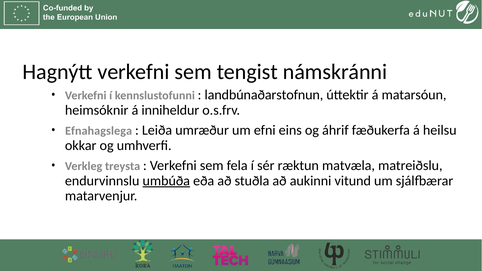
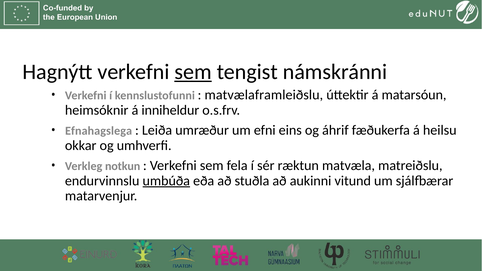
sem underline: none -> present (193, 72)
landbúnaðarstofnun: landbúnaðarstofnun -> matvælaframleiðslu (264, 95)
treysta: treysta -> notkun (123, 166)
